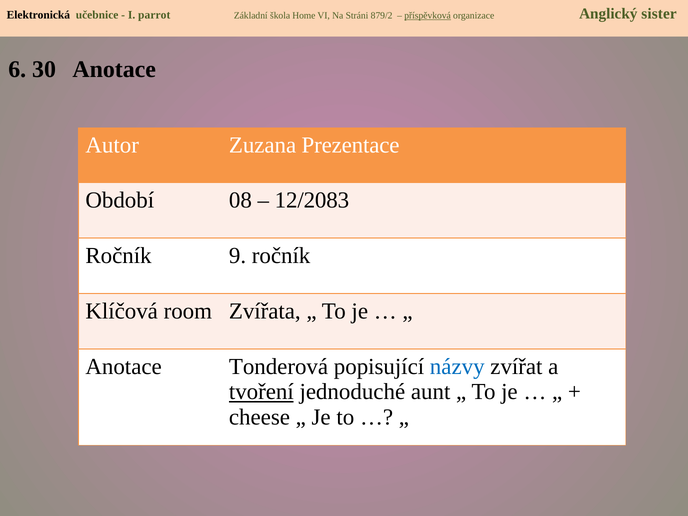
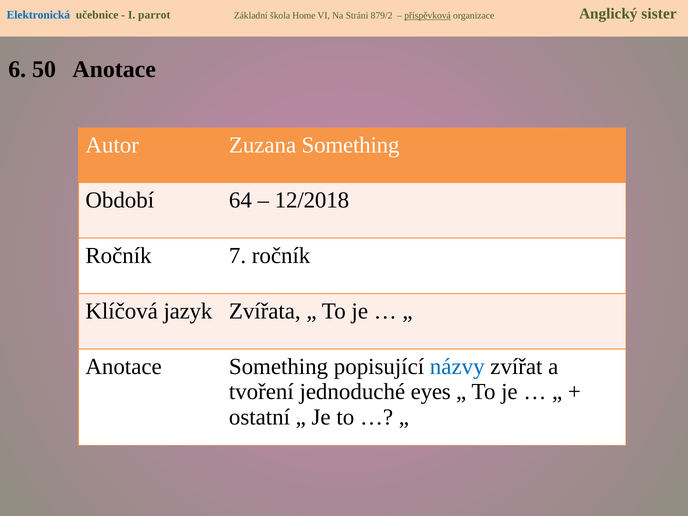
Elektronická colour: black -> blue (38, 15)
30: 30 -> 50 (44, 69)
Zuzana Prezentace: Prezentace -> Something (351, 145)
08: 08 -> 64 (240, 200)
12/2083: 12/2083 -> 12/2018 (312, 200)
9: 9 -> 7 (238, 256)
room: room -> jazyk (188, 311)
Anotace Tonderová: Tonderová -> Something (278, 367)
tvoření underline: present -> none (261, 392)
aunt: aunt -> eyes (431, 392)
cheese: cheese -> ostatní (259, 417)
